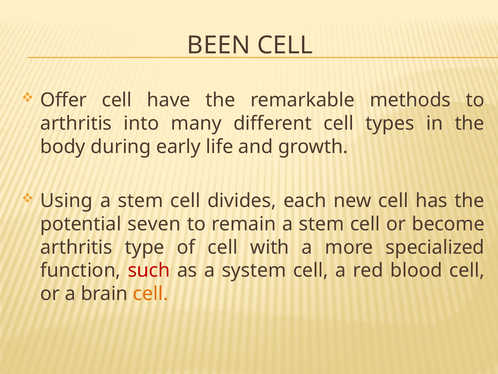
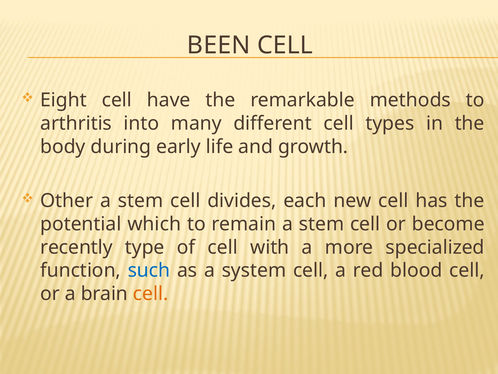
Offer: Offer -> Eight (63, 100)
Using: Using -> Other (67, 201)
seven: seven -> which (154, 224)
arthritis: arthritis -> recently (76, 247)
such colour: red -> blue (149, 270)
